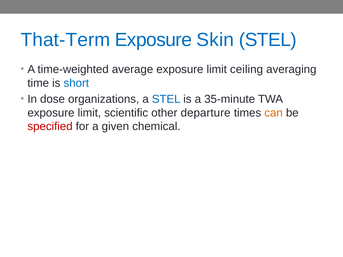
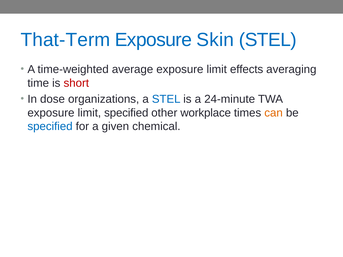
ceiling: ceiling -> effects (247, 69)
short colour: blue -> red (76, 83)
35-minute: 35-minute -> 24-minute (230, 99)
limit scientific: scientific -> specified (126, 113)
departure: departure -> workplace (206, 113)
specified colour: red -> blue (50, 127)
